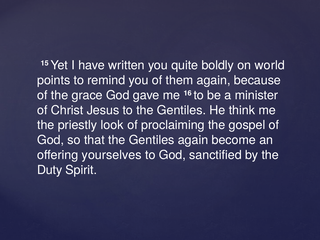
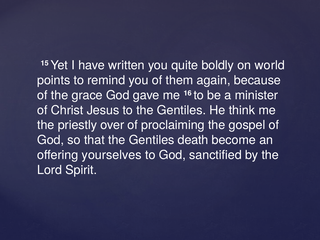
look: look -> over (112, 125)
Gentiles again: again -> death (193, 140)
Duty: Duty -> Lord (50, 170)
